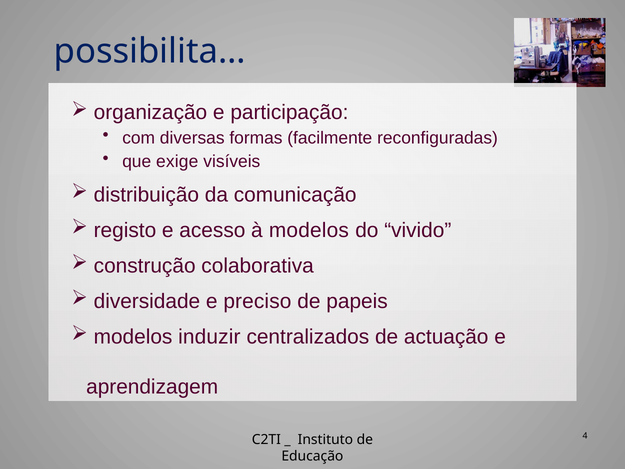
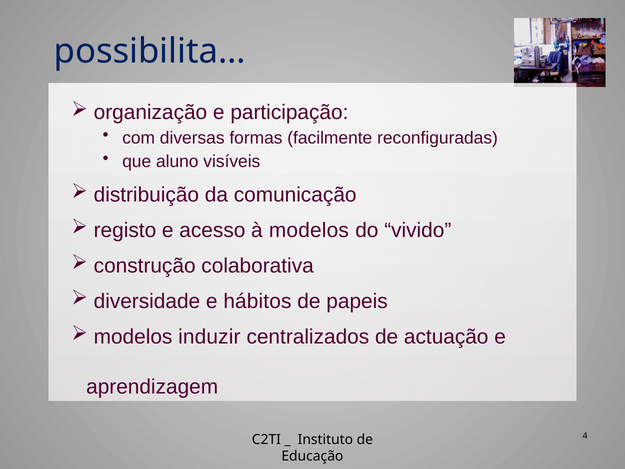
exige: exige -> aluno (177, 161)
preciso: preciso -> hábitos (257, 301)
